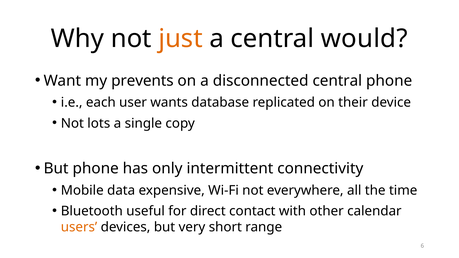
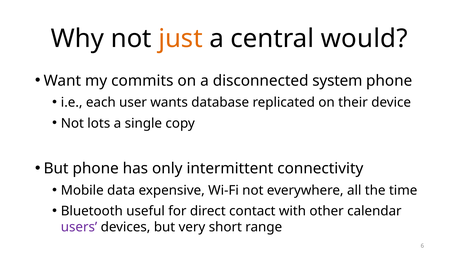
prevents: prevents -> commits (142, 81)
disconnected central: central -> system (337, 81)
users colour: orange -> purple (79, 227)
